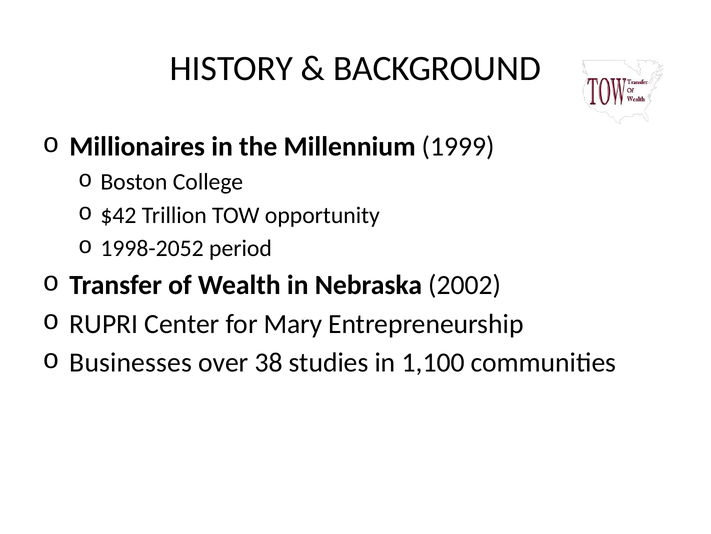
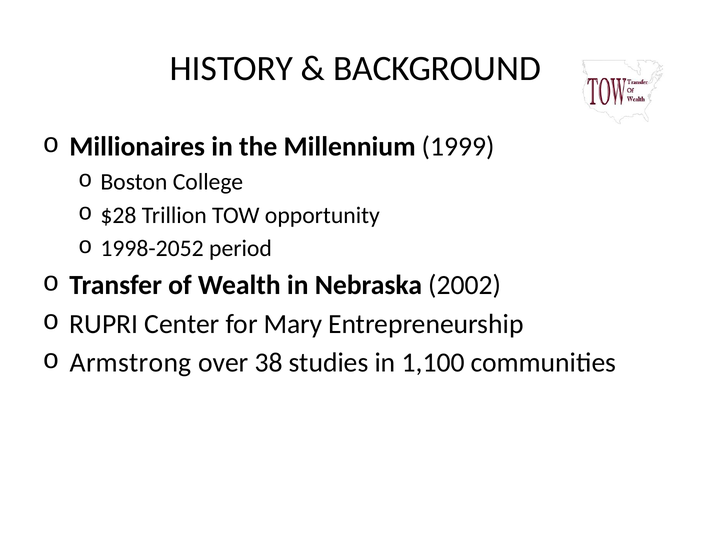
$42: $42 -> $28 (118, 215)
Businesses: Businesses -> Armstrong (131, 362)
